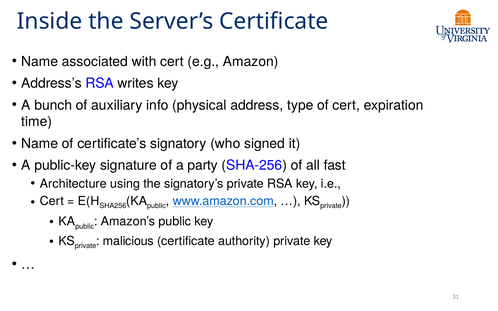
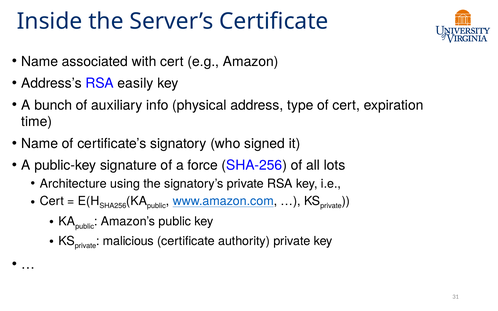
writes: writes -> easily (135, 83)
party: party -> force (203, 165)
fast: fast -> lots (335, 165)
